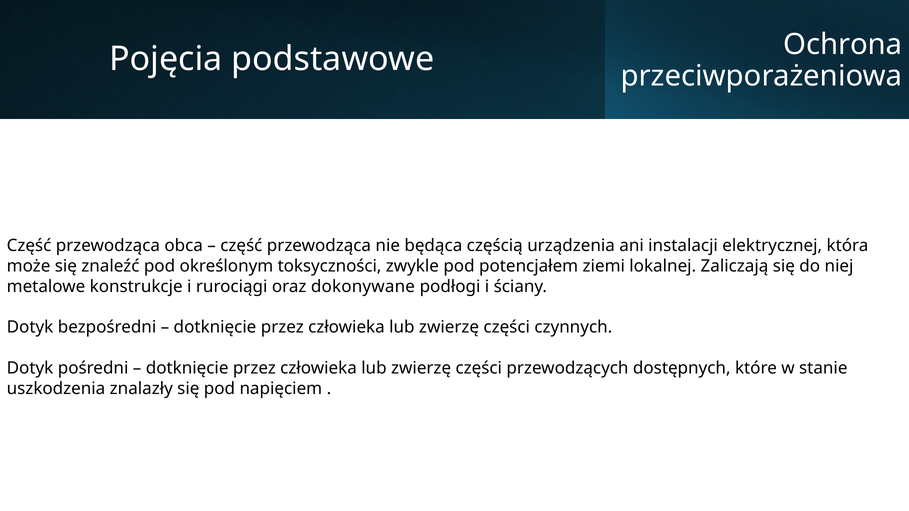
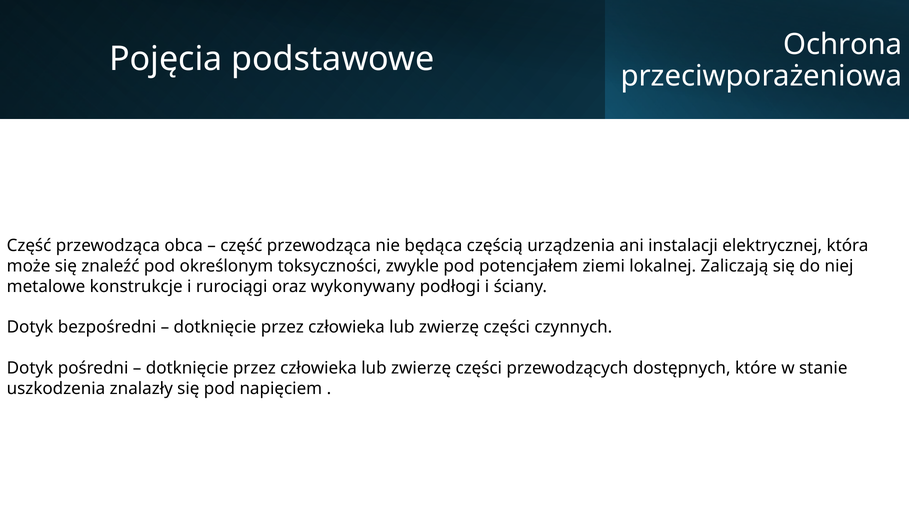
dokonywane: dokonywane -> wykonywany (363, 287)
